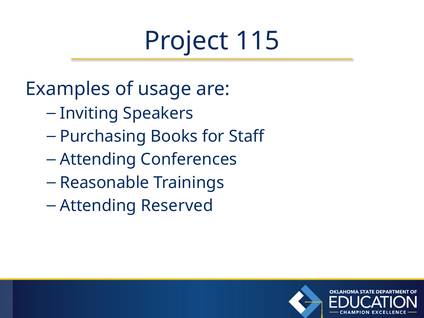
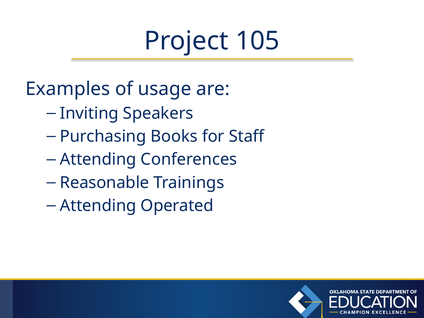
115: 115 -> 105 (258, 41)
Reserved: Reserved -> Operated (177, 206)
